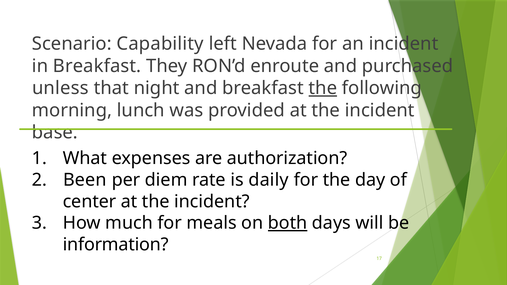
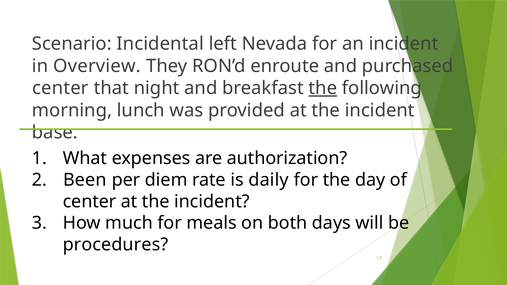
Capability: Capability -> Incidental (160, 44)
in Breakfast: Breakfast -> Overview (97, 66)
unless: unless -> center (60, 88)
both underline: present -> none (288, 223)
information: information -> procedures (115, 245)
